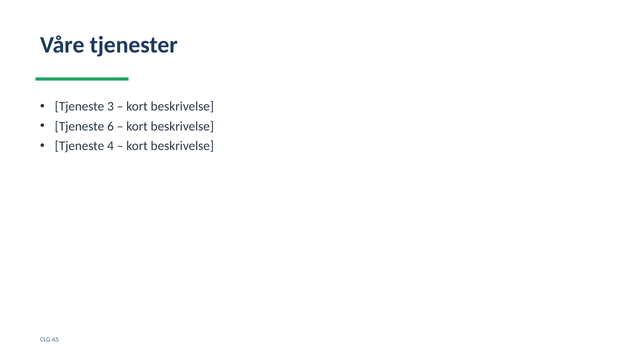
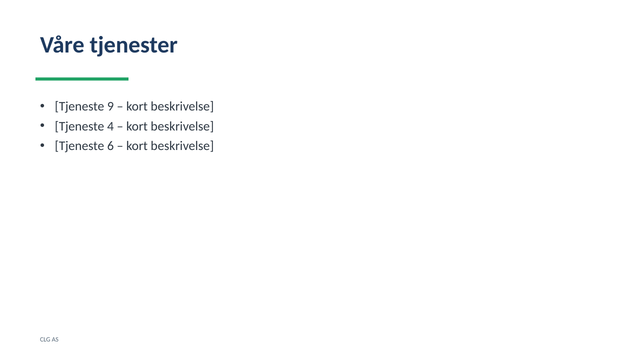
3: 3 -> 9 (110, 107)
6: 6 -> 4 (110, 126)
4: 4 -> 6 (110, 146)
